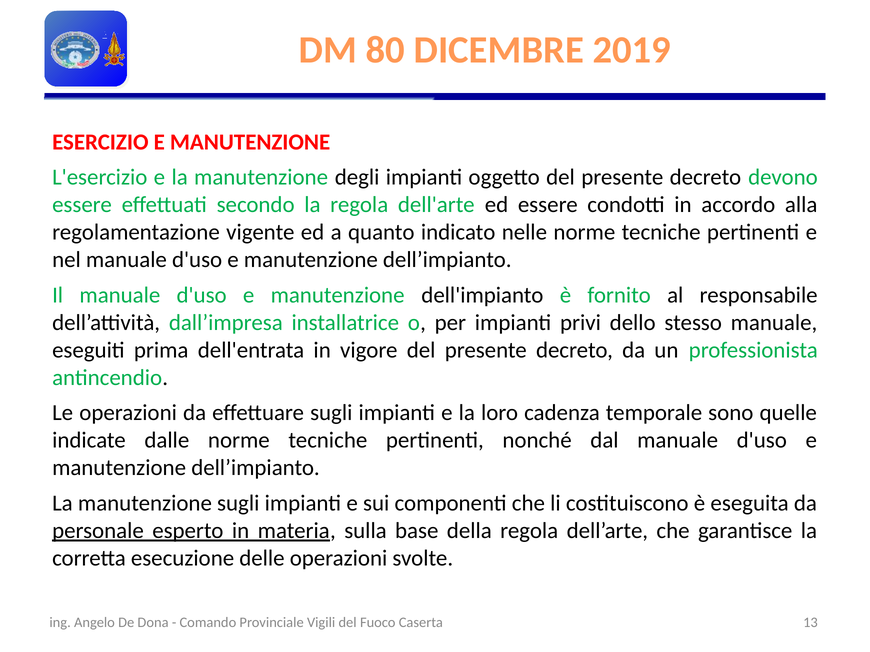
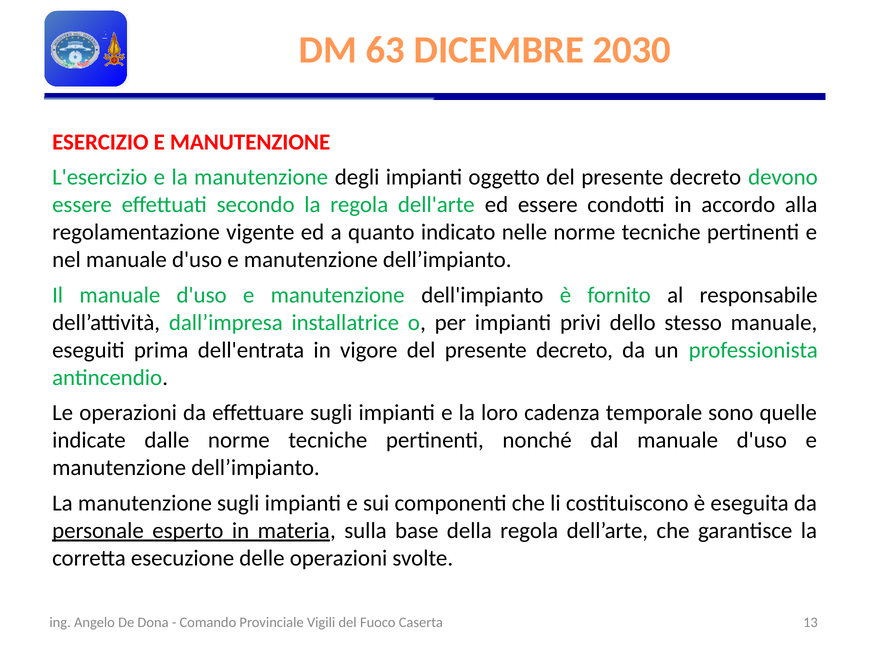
80: 80 -> 63 (385, 50)
2019: 2019 -> 2030 (632, 50)
